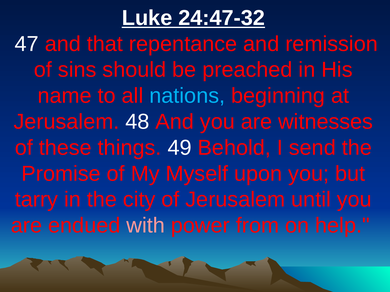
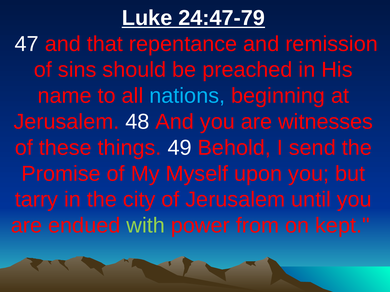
24:47-32: 24:47-32 -> 24:47-79 (222, 18)
with colour: pink -> light green (146, 226)
help: help -> kept (342, 226)
